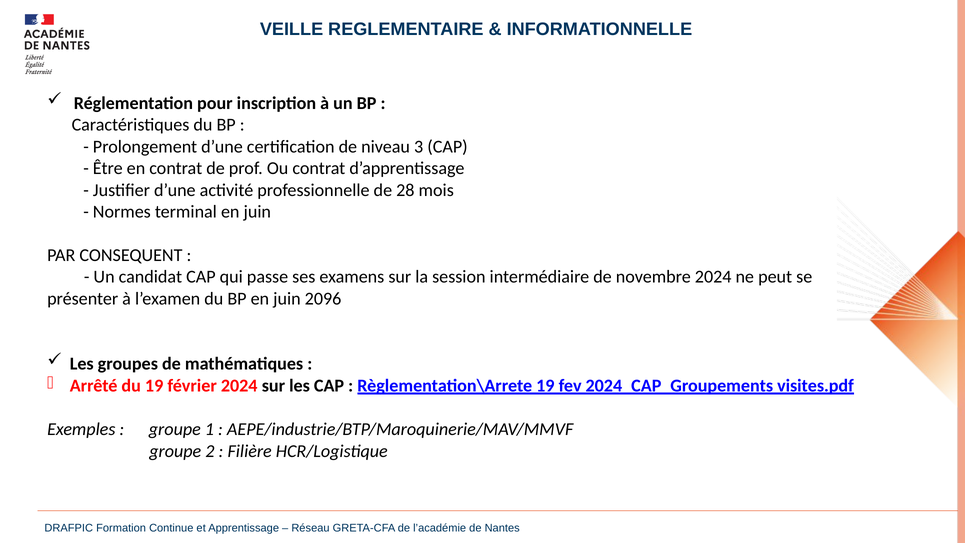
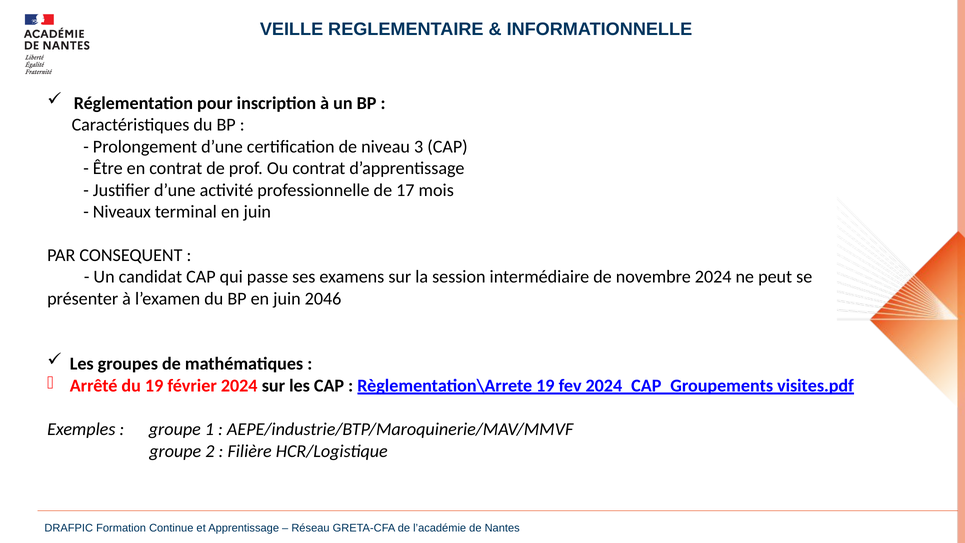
28: 28 -> 17 (405, 190)
Normes: Normes -> Niveaux (122, 212)
2096: 2096 -> 2046 (323, 299)
